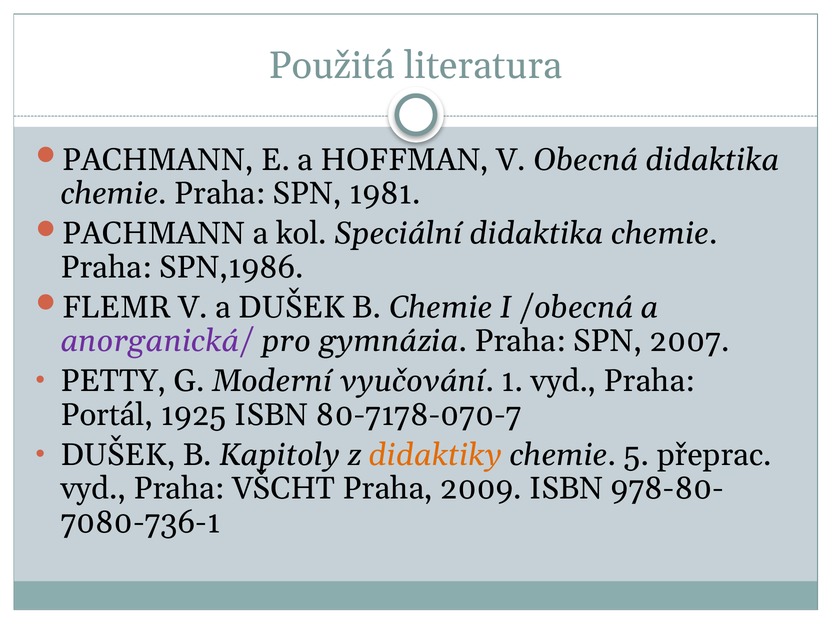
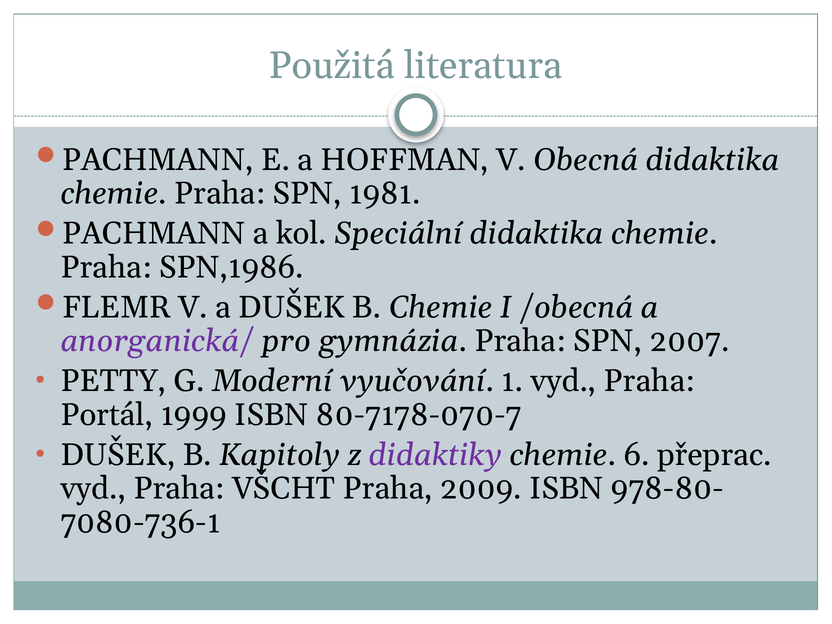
1925: 1925 -> 1999 (194, 415)
didaktiky colour: orange -> purple (436, 455)
5: 5 -> 6 (637, 455)
